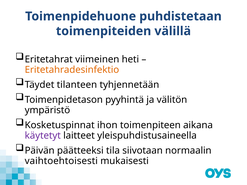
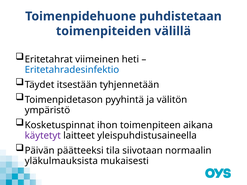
Eritetahradesinfektio colour: orange -> blue (72, 70)
tilanteen: tilanteen -> itsestään (77, 85)
vaihtoehtoisesti: vaihtoehtoisesti -> yläkulmauksista (61, 161)
